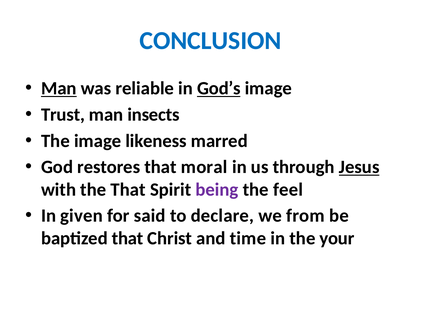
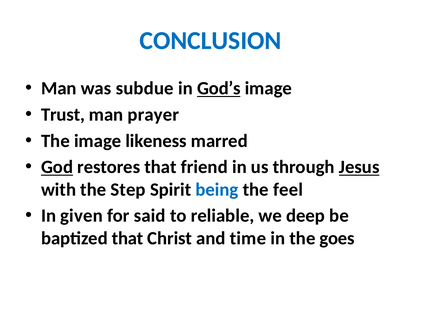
Man underline: present -> none (59, 88)
reliable: reliable -> subdue (145, 88)
insects: insects -> prayer (153, 115)
God underline: none -> present (57, 167)
moral: moral -> friend (204, 167)
the That: That -> Step (128, 189)
being colour: purple -> blue (217, 189)
declare: declare -> reliable (222, 216)
from: from -> deep (306, 216)
your: your -> goes (337, 238)
